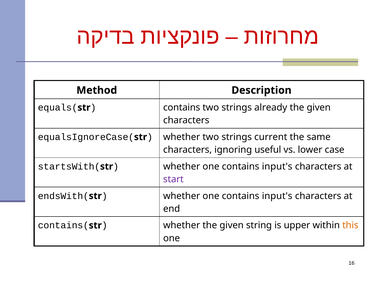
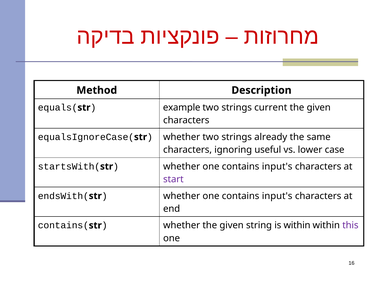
contains: contains -> example (182, 107)
already: already -> current (271, 107)
current: current -> already (271, 137)
is upper: upper -> within (297, 225)
this colour: orange -> purple (350, 225)
